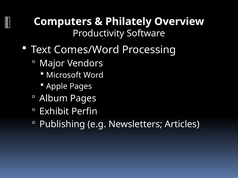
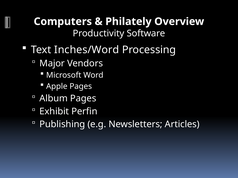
Comes/Word: Comes/Word -> Inches/Word (87, 50)
